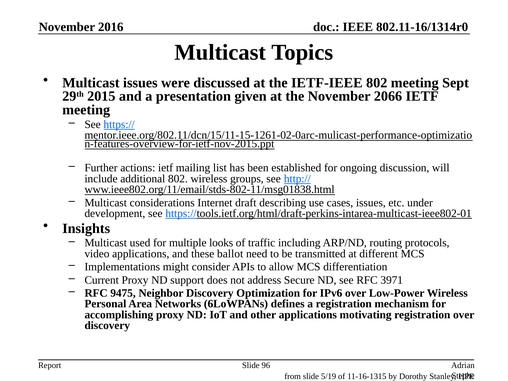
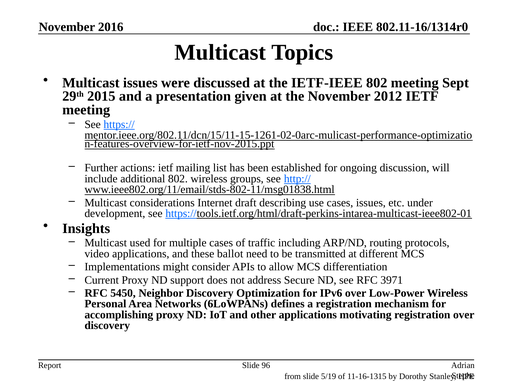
2066: 2066 -> 2012 (388, 96)
multiple looks: looks -> cases (221, 243)
9475: 9475 -> 5450 (123, 293)
